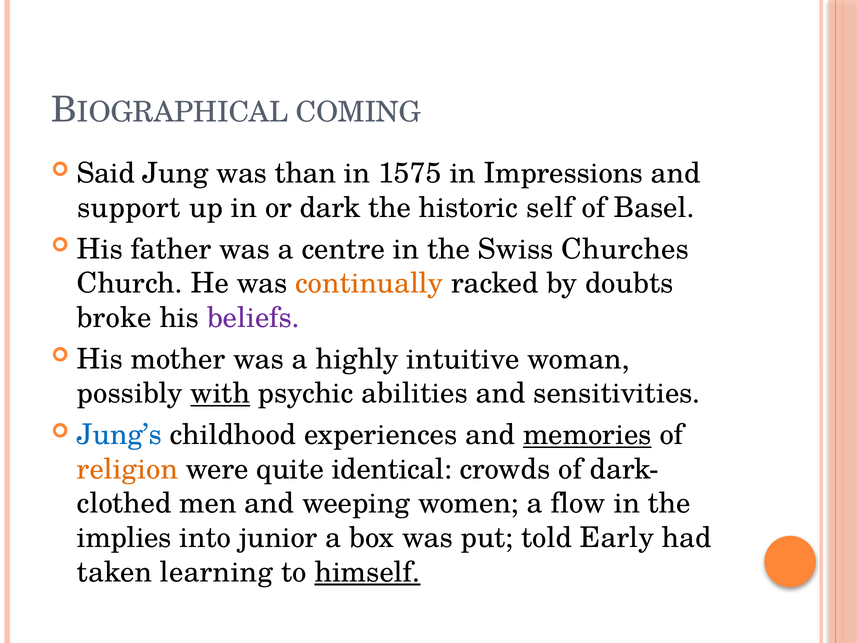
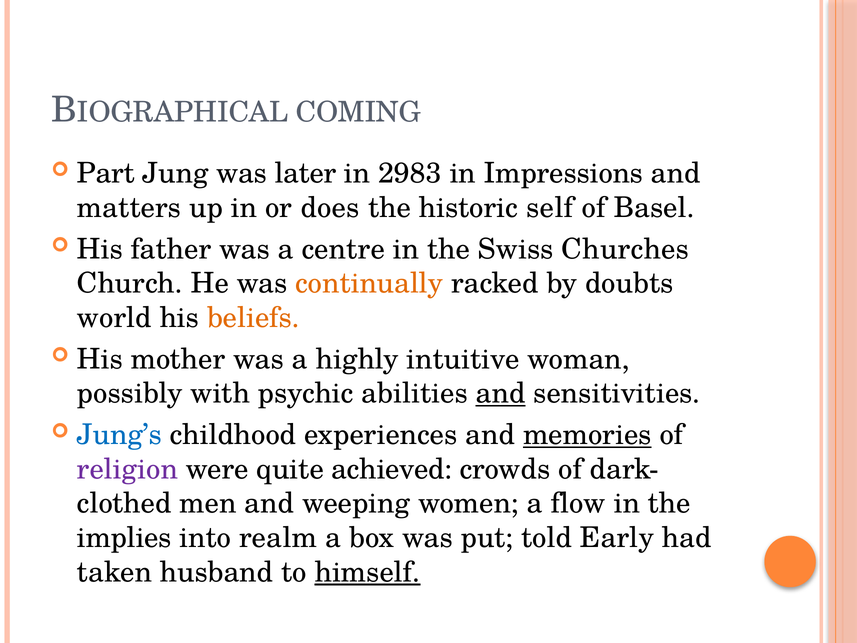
Said: Said -> Part (106, 173)
than: than -> later (306, 173)
1575: 1575 -> 2983 (410, 173)
support: support -> matters (129, 208)
dark: dark -> does (330, 208)
broke: broke -> world (114, 318)
beliefs colour: purple -> orange (254, 318)
with underline: present -> none (220, 393)
and underline: none -> present (501, 393)
religion colour: orange -> purple (128, 469)
identical: identical -> achieved (392, 469)
junior: junior -> realm (278, 538)
learning: learning -> husband (217, 572)
